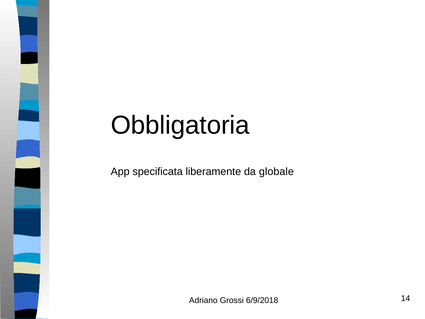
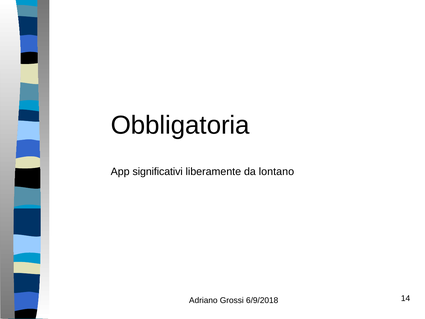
specificata: specificata -> significativi (158, 172)
globale: globale -> lontano (276, 172)
